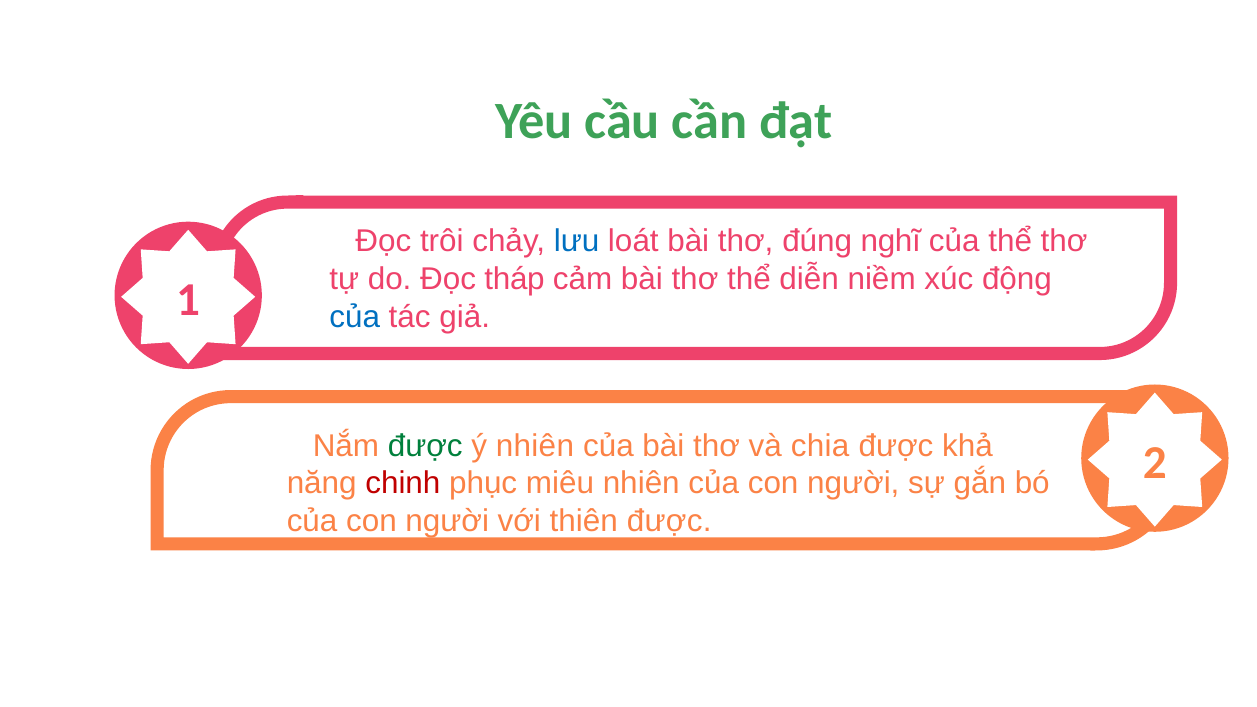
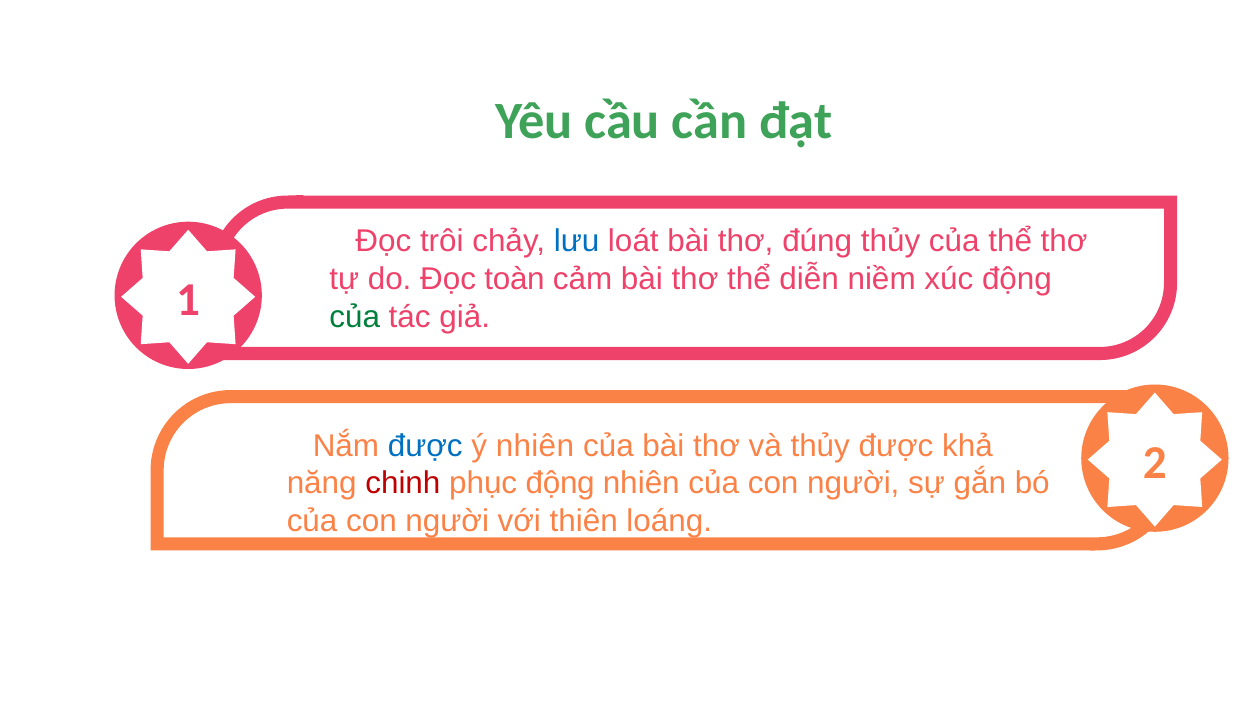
đúng nghĩ: nghĩ -> thủy (891, 242)
tháp: tháp -> toàn (515, 279)
của colour: blue -> green (355, 317)
được colour: green -> blue (425, 446)
và chia: chia -> thủy (820, 446)
phục miêu: miêu -> động (560, 484)
thiên được: được -> loáng (669, 521)
